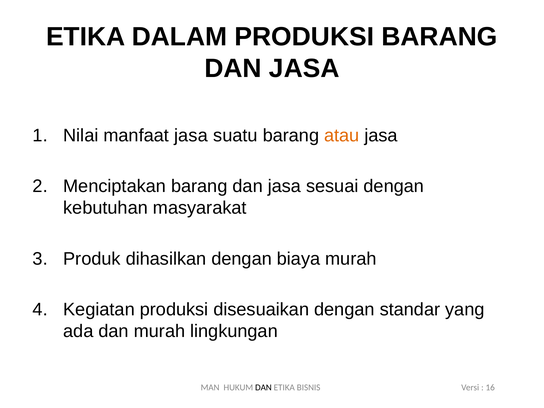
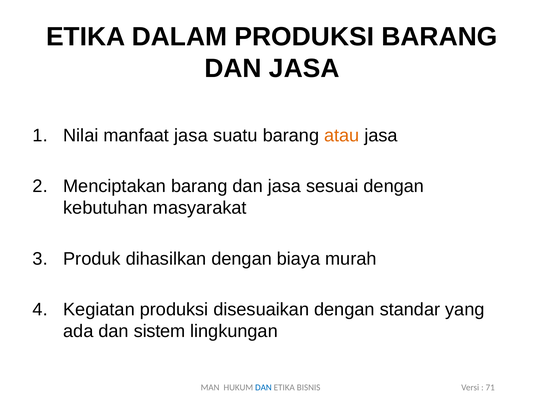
dan murah: murah -> sistem (160, 331)
DAN colour: black -> blue (263, 387)
16: 16 -> 71 (490, 387)
